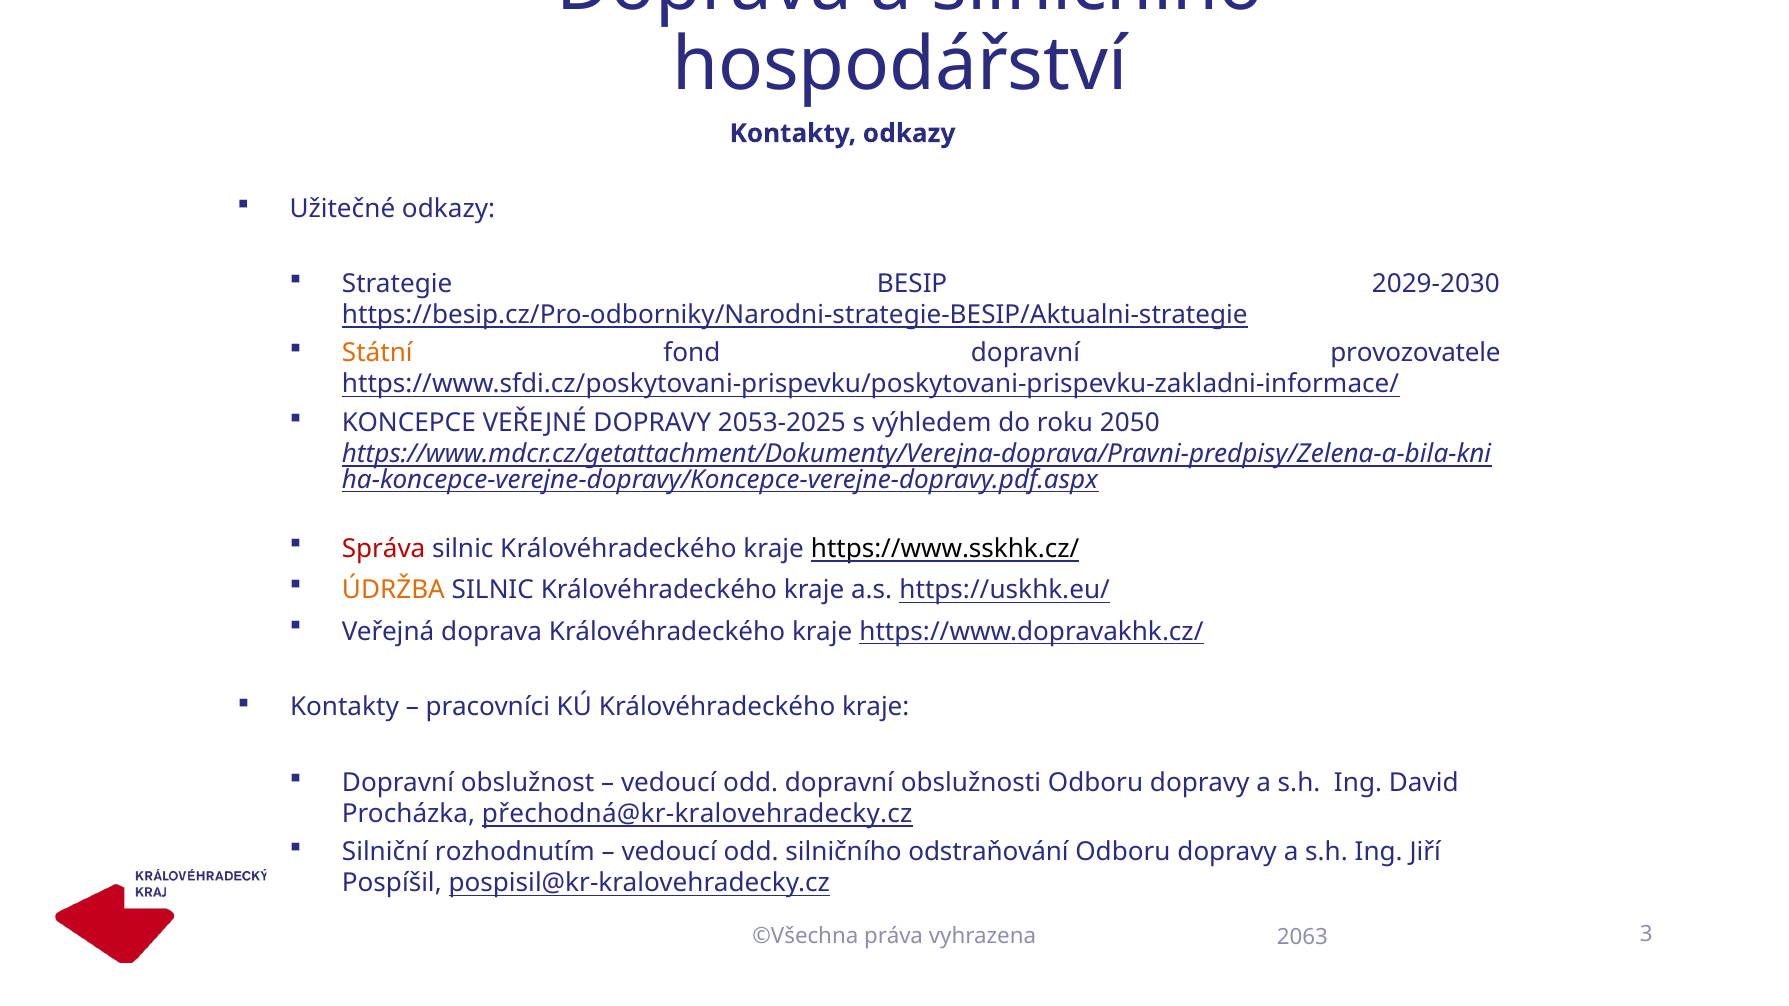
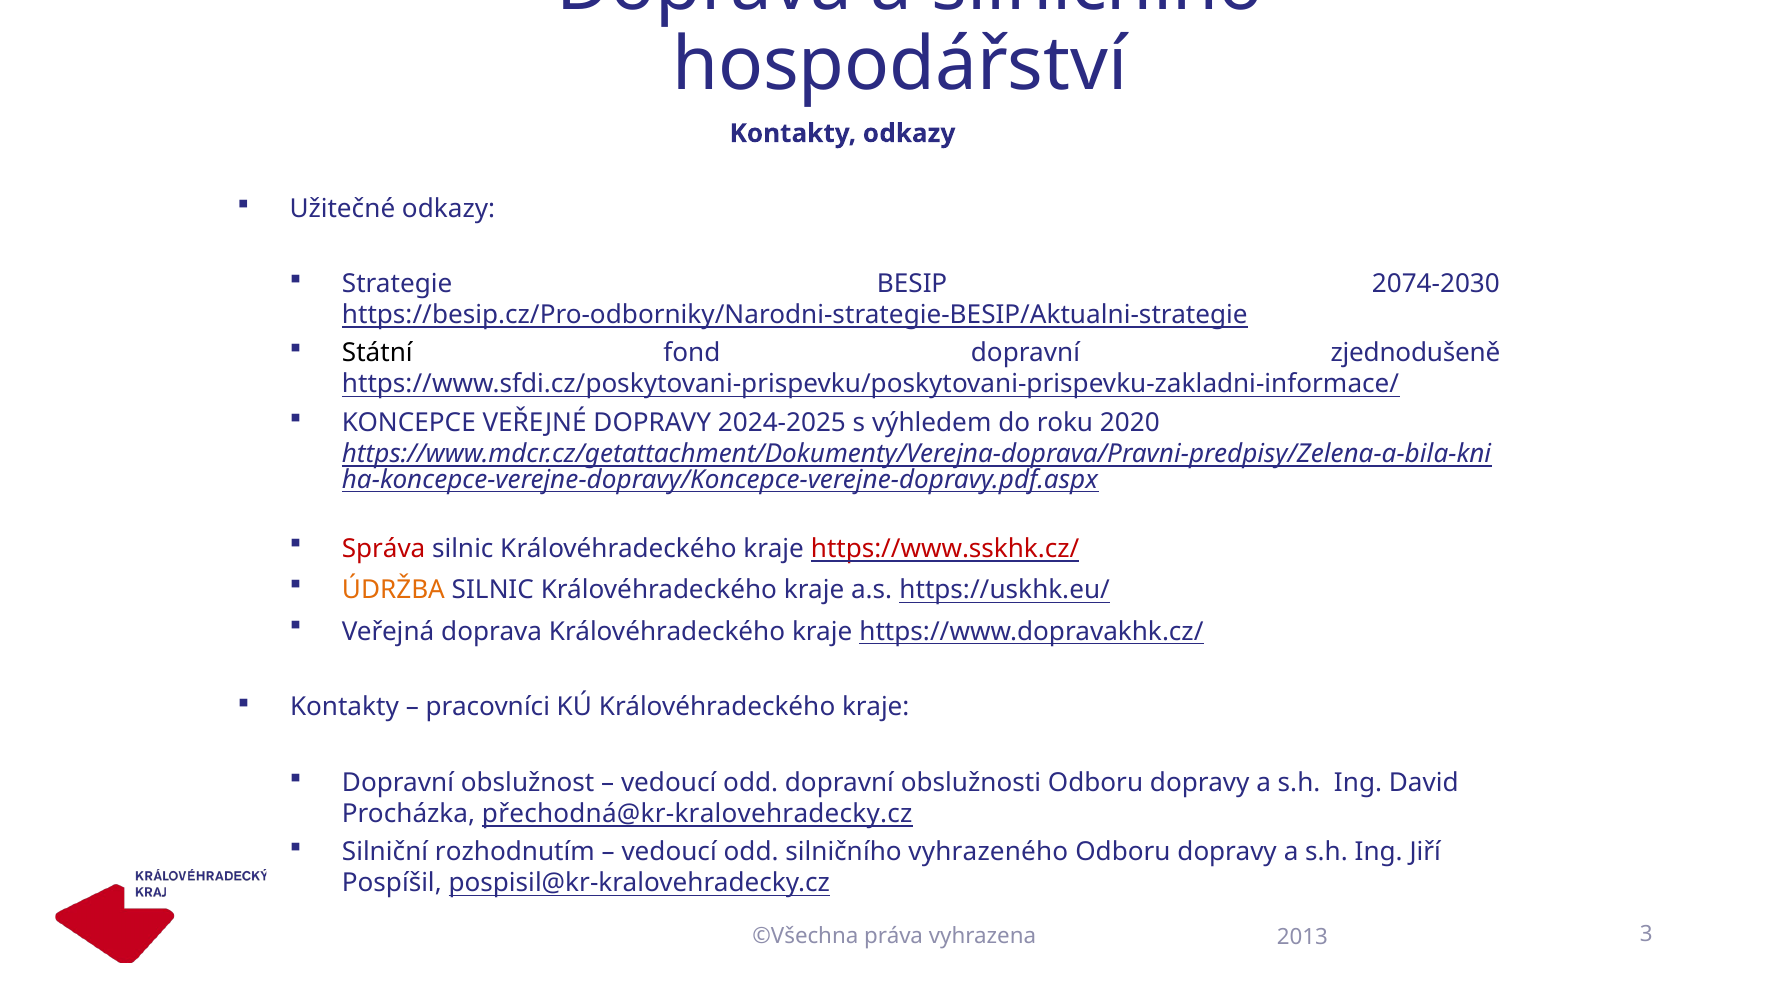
2029-2030: 2029-2030 -> 2074-2030 (1436, 284)
Státní colour: orange -> black (377, 353)
provozovatele: provozovatele -> zjednodušeně (1415, 353)
2053-2025: 2053-2025 -> 2024-2025 (782, 423)
2050: 2050 -> 2020 (1130, 423)
https://www.sskhk.cz/ colour: black -> red (945, 549)
odstraňování: odstraňování -> vyhrazeného (988, 852)
2063: 2063 -> 2013 (1302, 938)
